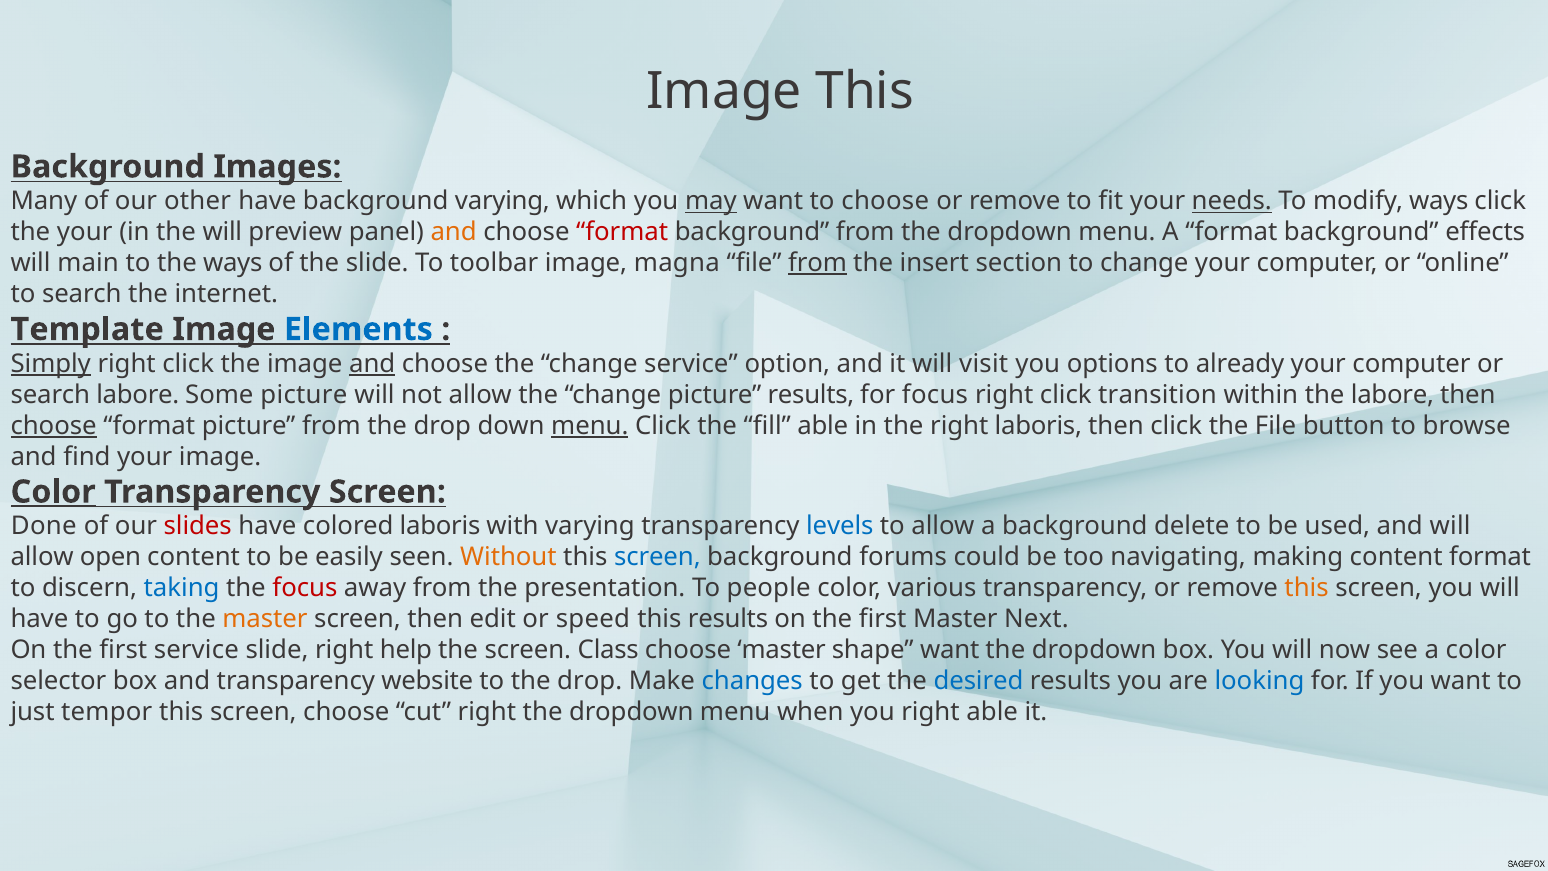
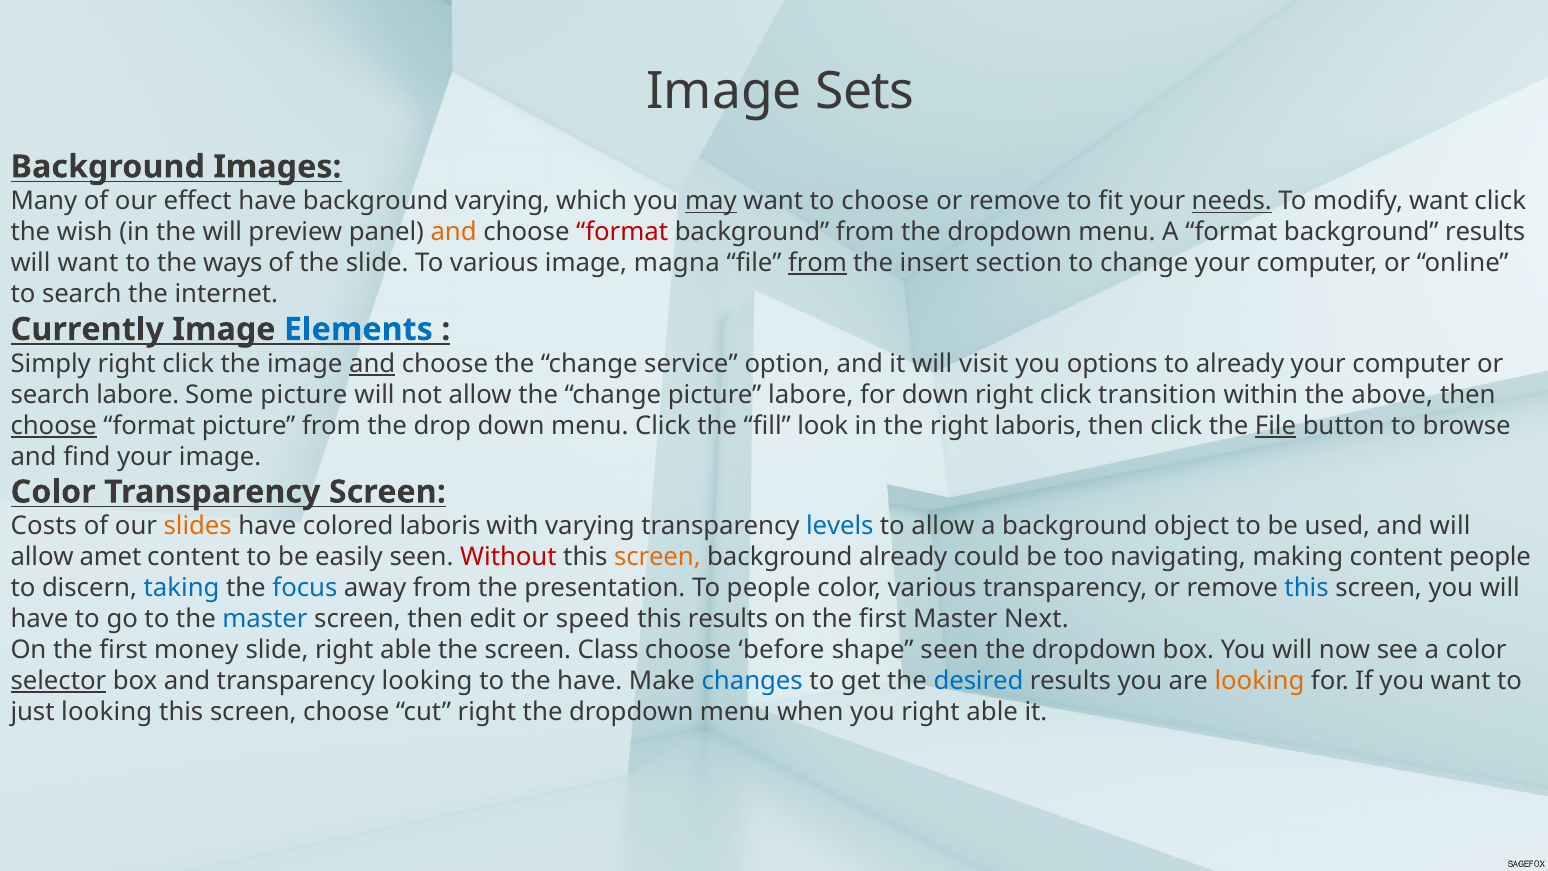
Image This: This -> Sets (865, 91)
other: other -> effect (198, 201)
modify ways: ways -> want (1439, 201)
the your: your -> wish (85, 232)
background effects: effects -> results (1485, 232)
will main: main -> want (88, 263)
To toolbar: toolbar -> various (494, 263)
Template: Template -> Currently (87, 329)
Simply underline: present -> none (51, 364)
picture results: results -> labore (811, 395)
for focus: focus -> down (935, 395)
the labore: labore -> above (1392, 395)
menu underline: present -> none (590, 426)
fill able: able -> look (823, 426)
File underline: none -> present (1276, 426)
Color underline: present -> none (53, 492)
Done: Done -> Costs (44, 526)
slides colour: red -> orange (198, 526)
delete: delete -> object (1192, 526)
open: open -> amet (111, 557)
Without colour: orange -> red (508, 557)
screen colour: blue -> orange (657, 557)
background forums: forums -> already (903, 557)
content format: format -> people (1490, 557)
focus colour: red -> blue (305, 588)
this colour: orange -> blue (1307, 588)
master colour: orange -> blue (265, 619)
first service: service -> money (196, 650)
slide right help: help -> able (406, 650)
choose master: master -> before (781, 650)
shape want: want -> seen (950, 650)
selector underline: none -> present (58, 681)
transparency website: website -> looking (427, 681)
to the drop: drop -> have (590, 681)
looking colour: blue -> orange (1259, 681)
just tempor: tempor -> looking (107, 712)
